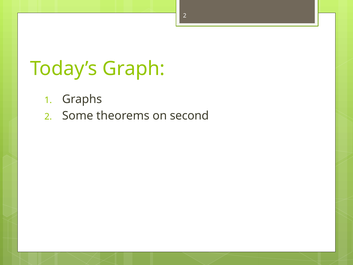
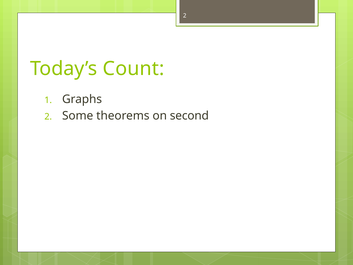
Graph: Graph -> Count (134, 69)
